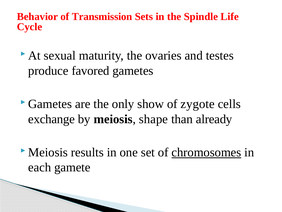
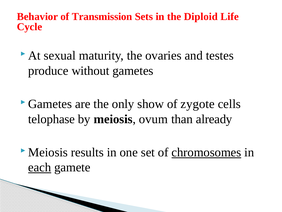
Spindle: Spindle -> Diploid (201, 17)
favored: favored -> without (90, 71)
exchange: exchange -> telophase (51, 119)
shape: shape -> ovum (153, 119)
each underline: none -> present (40, 167)
